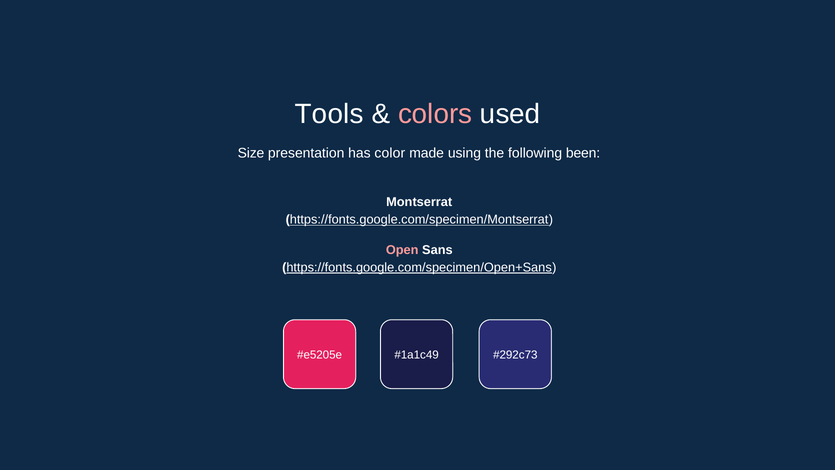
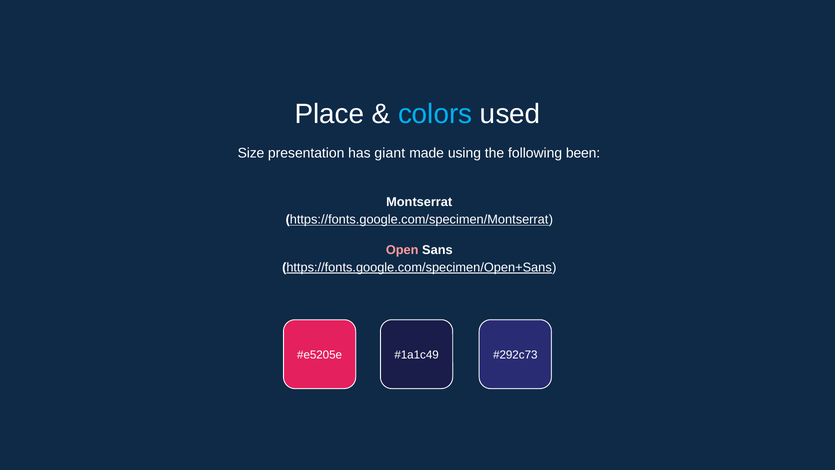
Tools: Tools -> Place (329, 114)
colors colour: pink -> light blue (435, 114)
color: color -> giant (390, 153)
